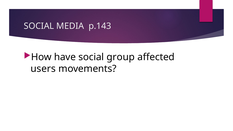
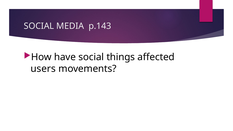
group: group -> things (121, 57)
